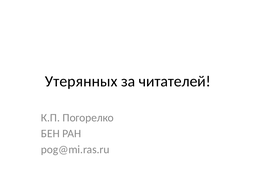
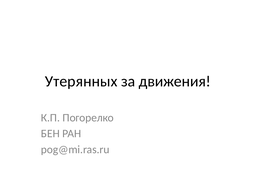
читателей: читателей -> движения (175, 81)
